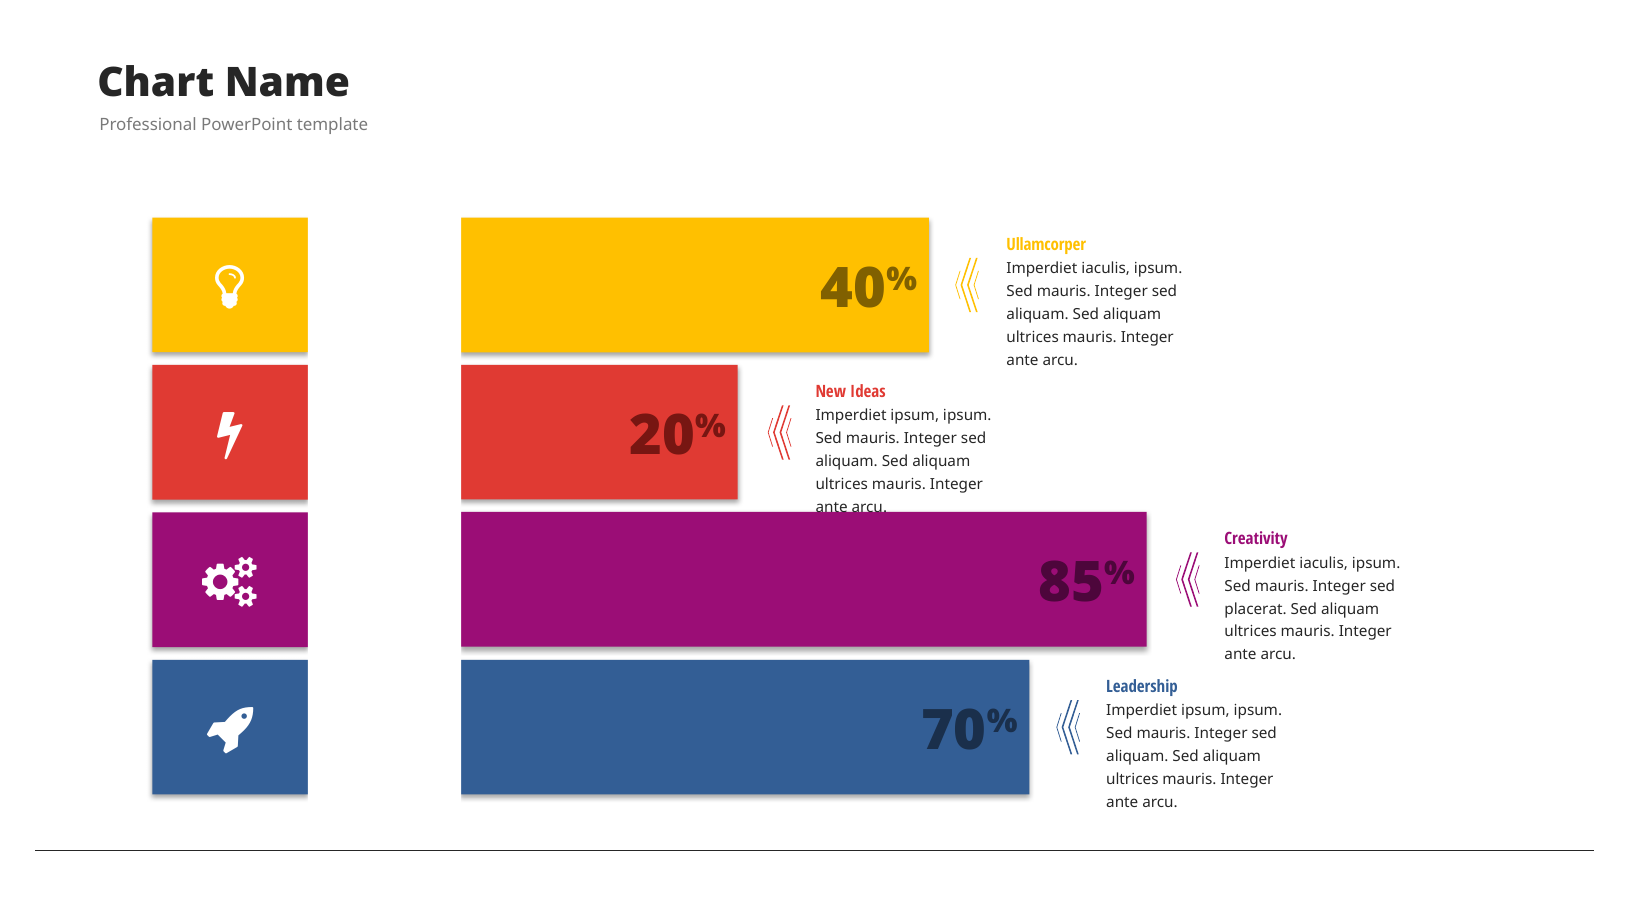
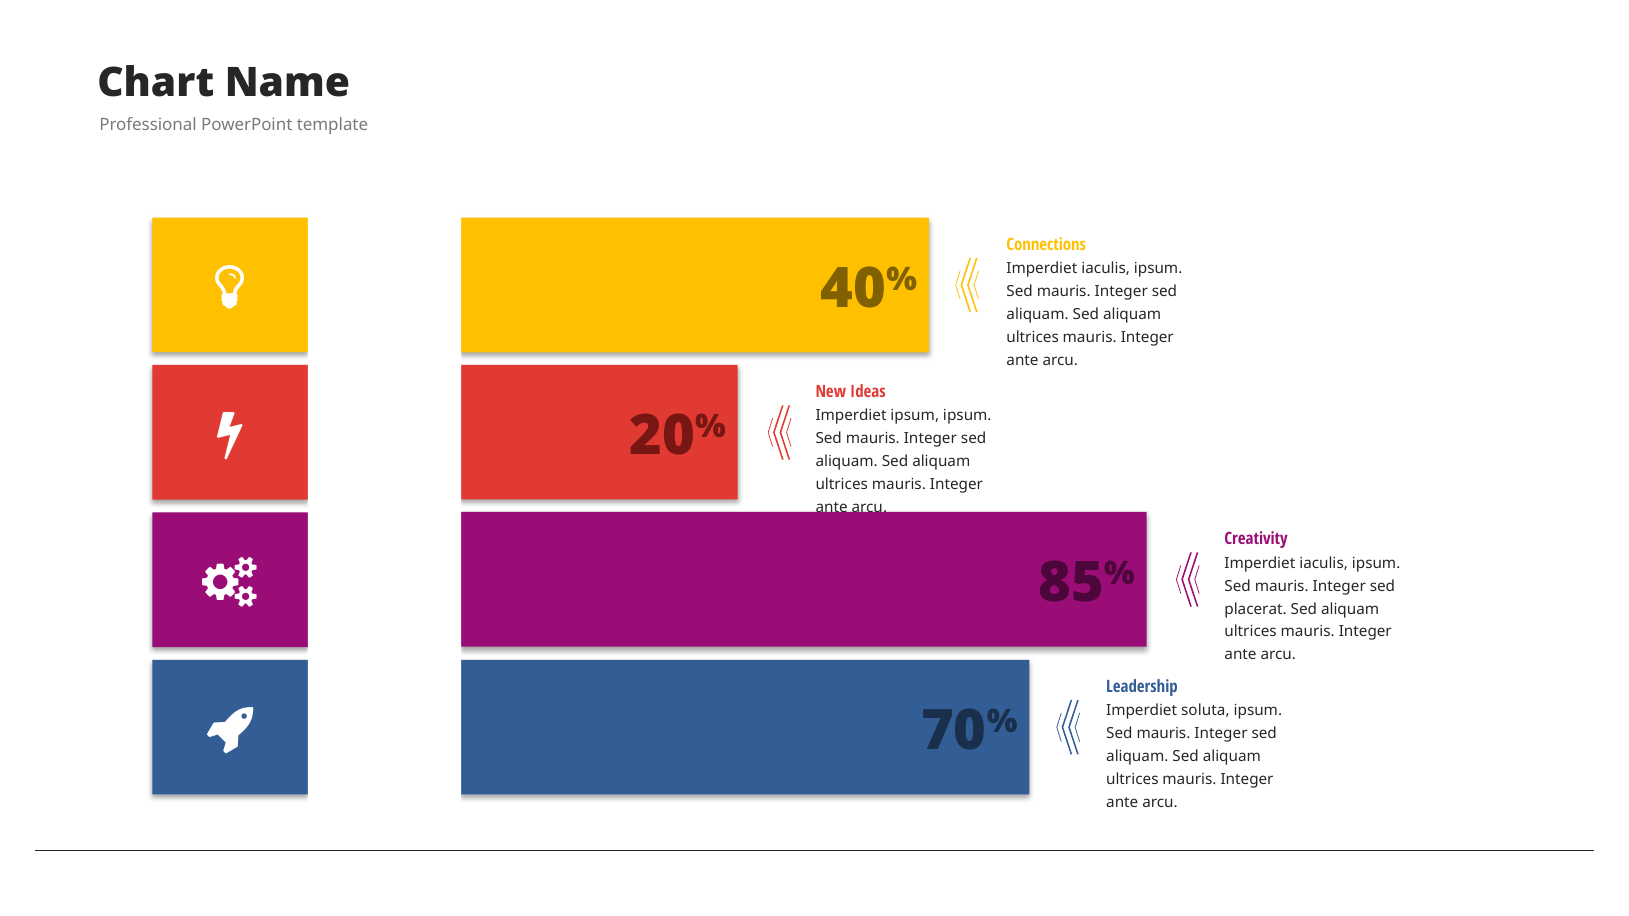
Ullamcorper: Ullamcorper -> Connections (1046, 245)
ipsum: ipsum -> soluta (1205, 711)
